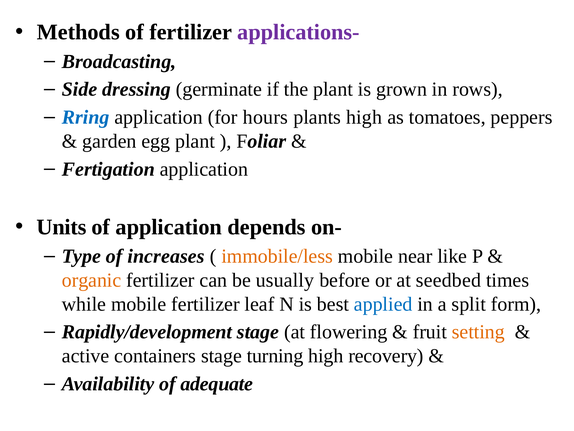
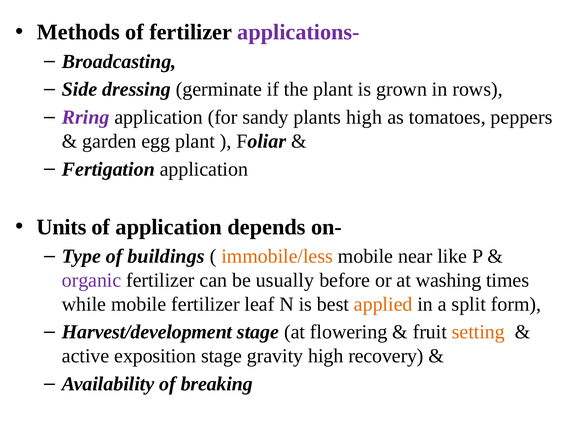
Rring colour: blue -> purple (86, 117)
hours: hours -> sandy (266, 117)
increases: increases -> buildings (166, 256)
organic colour: orange -> purple (92, 280)
seedbed: seedbed -> washing (449, 280)
applied colour: blue -> orange (383, 304)
Rapidly/development: Rapidly/development -> Harvest/development (147, 332)
containers: containers -> exposition (155, 356)
turning: turning -> gravity (275, 356)
adequate: adequate -> breaking (217, 383)
